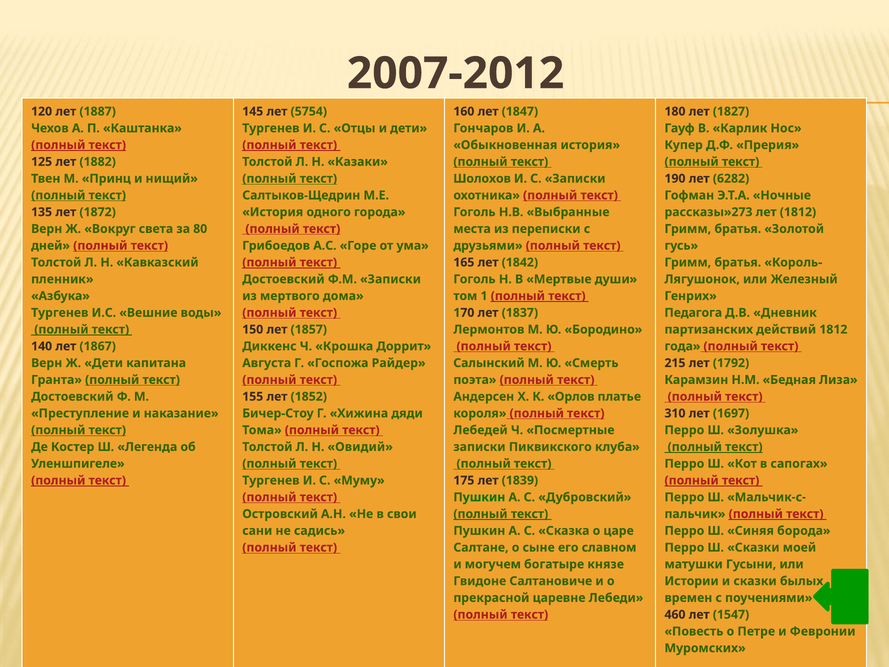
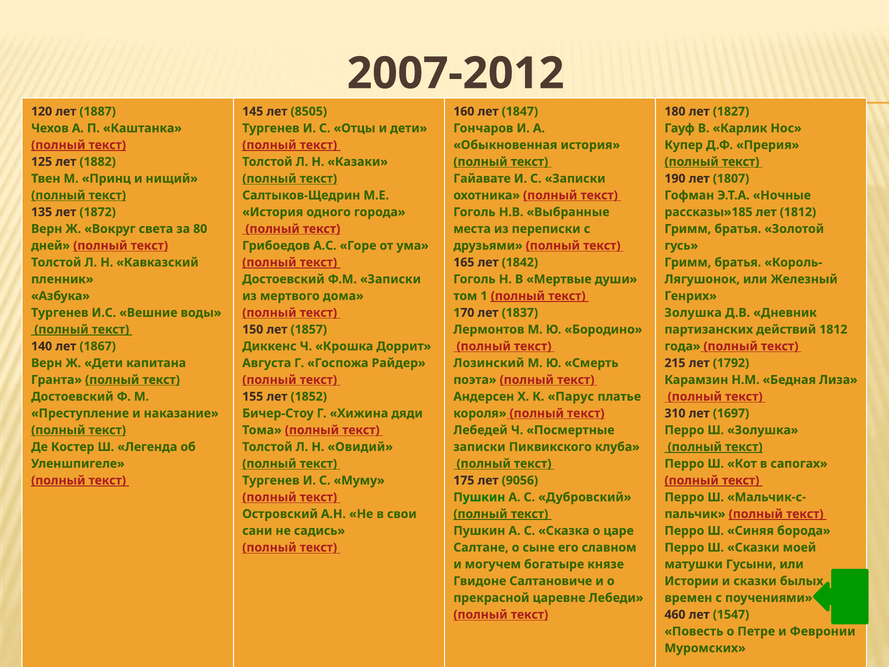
5754: 5754 -> 8505 (309, 111)
Шолохов: Шолохов -> Гайавате (482, 178)
6282: 6282 -> 1807 (731, 178)
рассказы»273: рассказы»273 -> рассказы»185 (708, 212)
Педагога: Педагога -> Золушка (693, 313)
Салынский: Салынский -> Лозинский (489, 363)
Орлов: Орлов -> Парус (571, 396)
1839: 1839 -> 9056 (520, 480)
